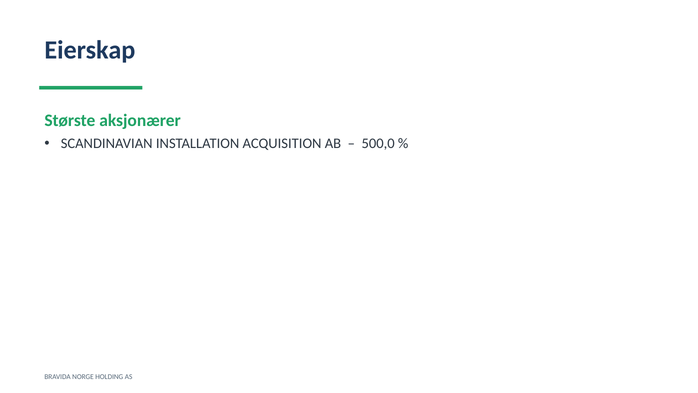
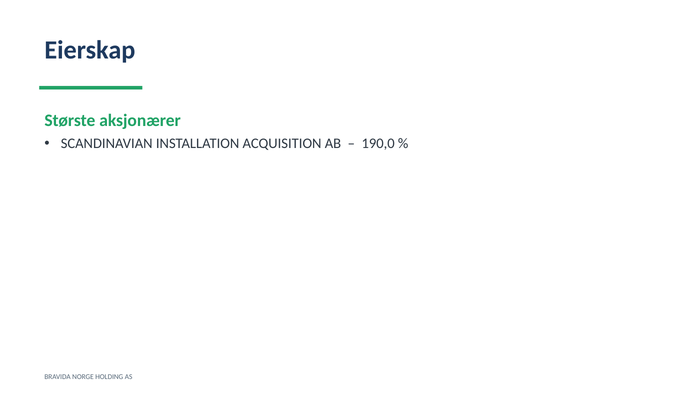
500,0: 500,0 -> 190,0 (378, 144)
